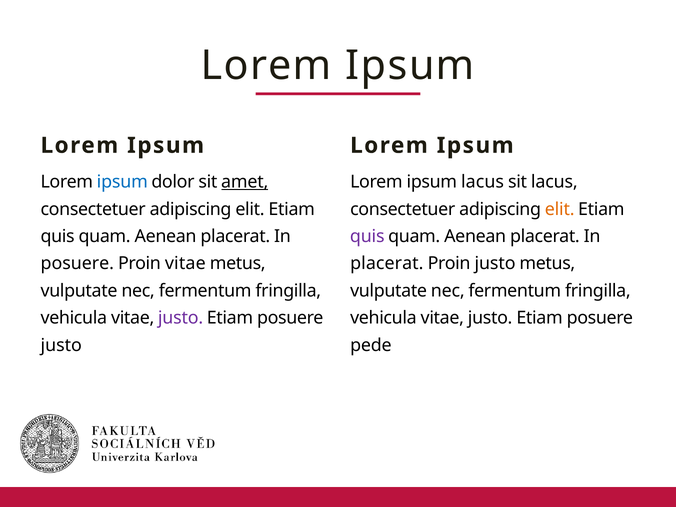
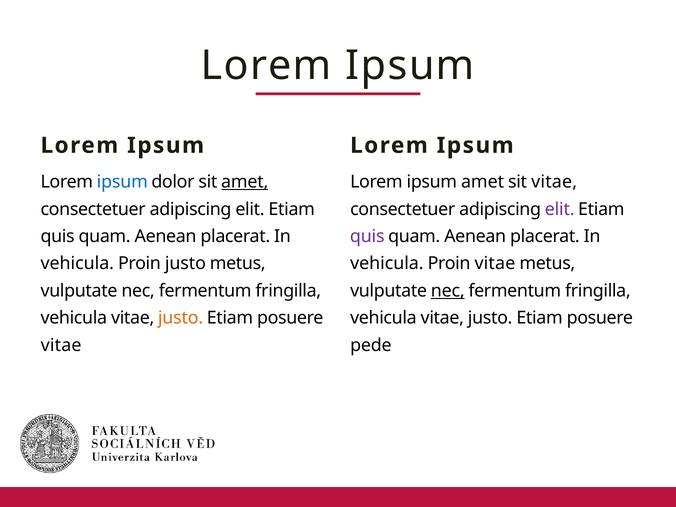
ipsum lacus: lacus -> amet (483, 182)
sit lacus: lacus -> vitae (554, 182)
elit colour: orange -> purple (560, 209)
posuere: posuere -> vehicula (77, 264)
Proin vitae: vitae -> justo (185, 264)
placerat: placerat -> vehicula (387, 264)
Proin justo: justo -> vitae (495, 264)
nec underline: none -> present (448, 291)
justo colour: purple -> orange (181, 318)
justo: justo -> vitae (61, 345)
